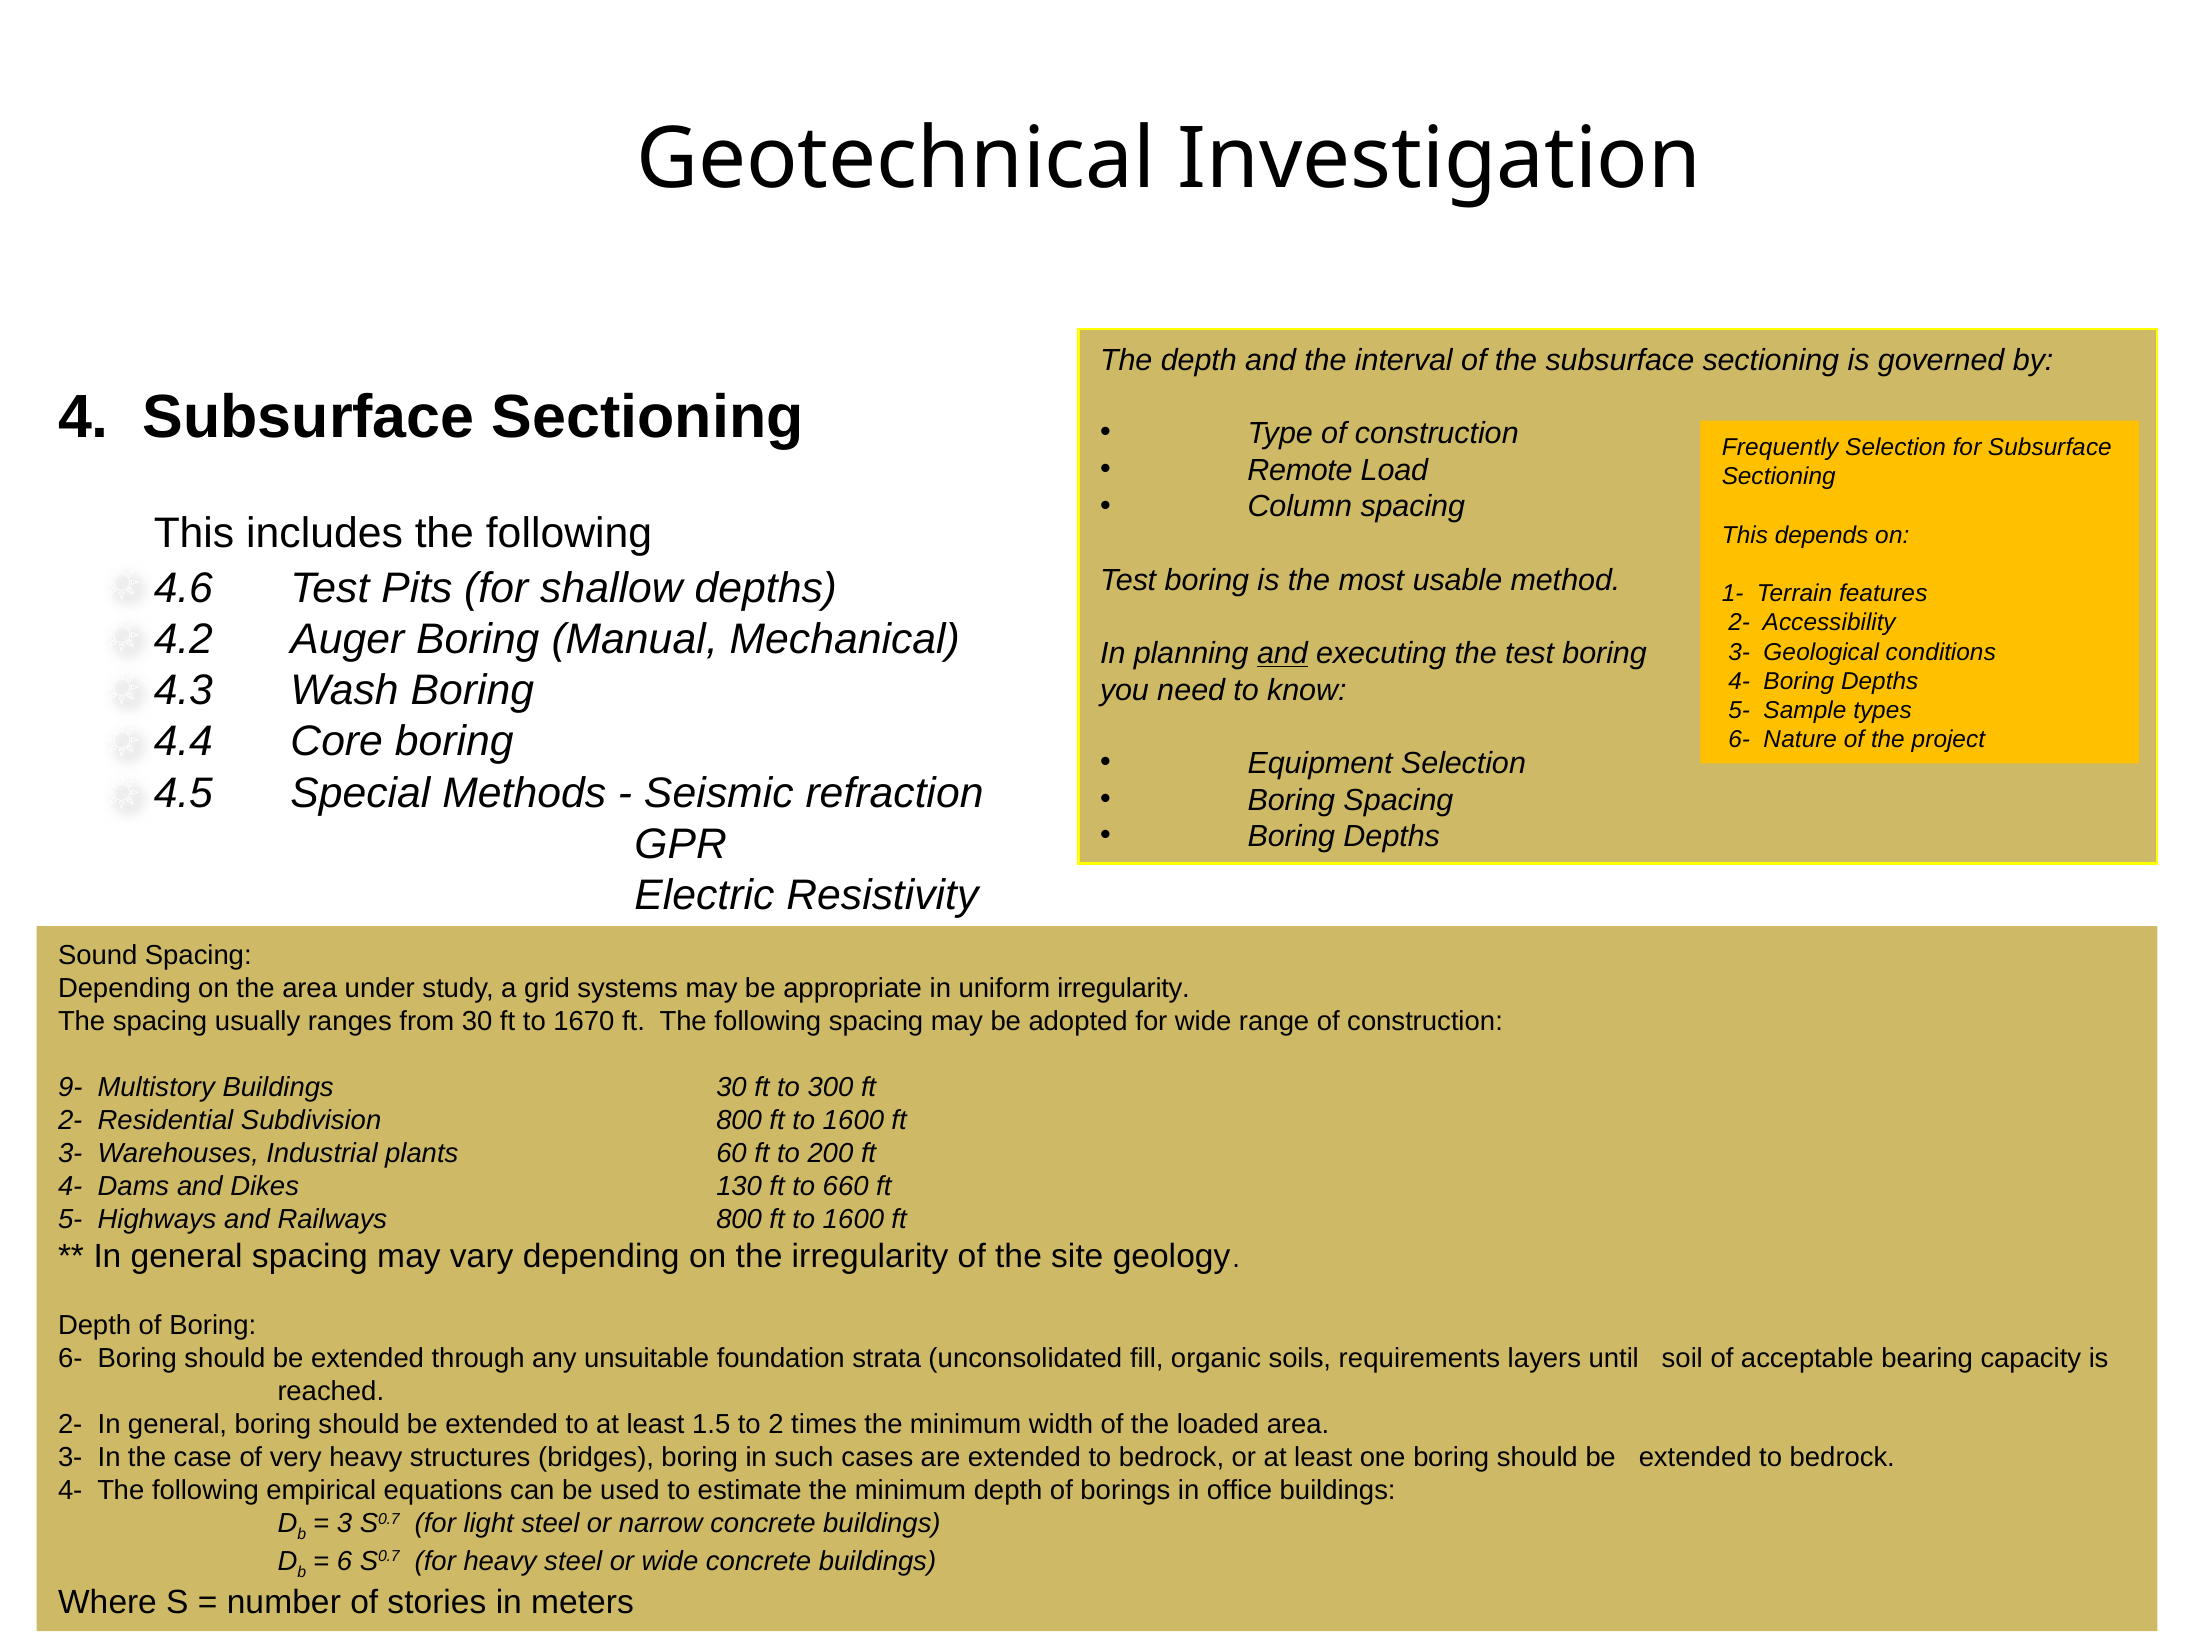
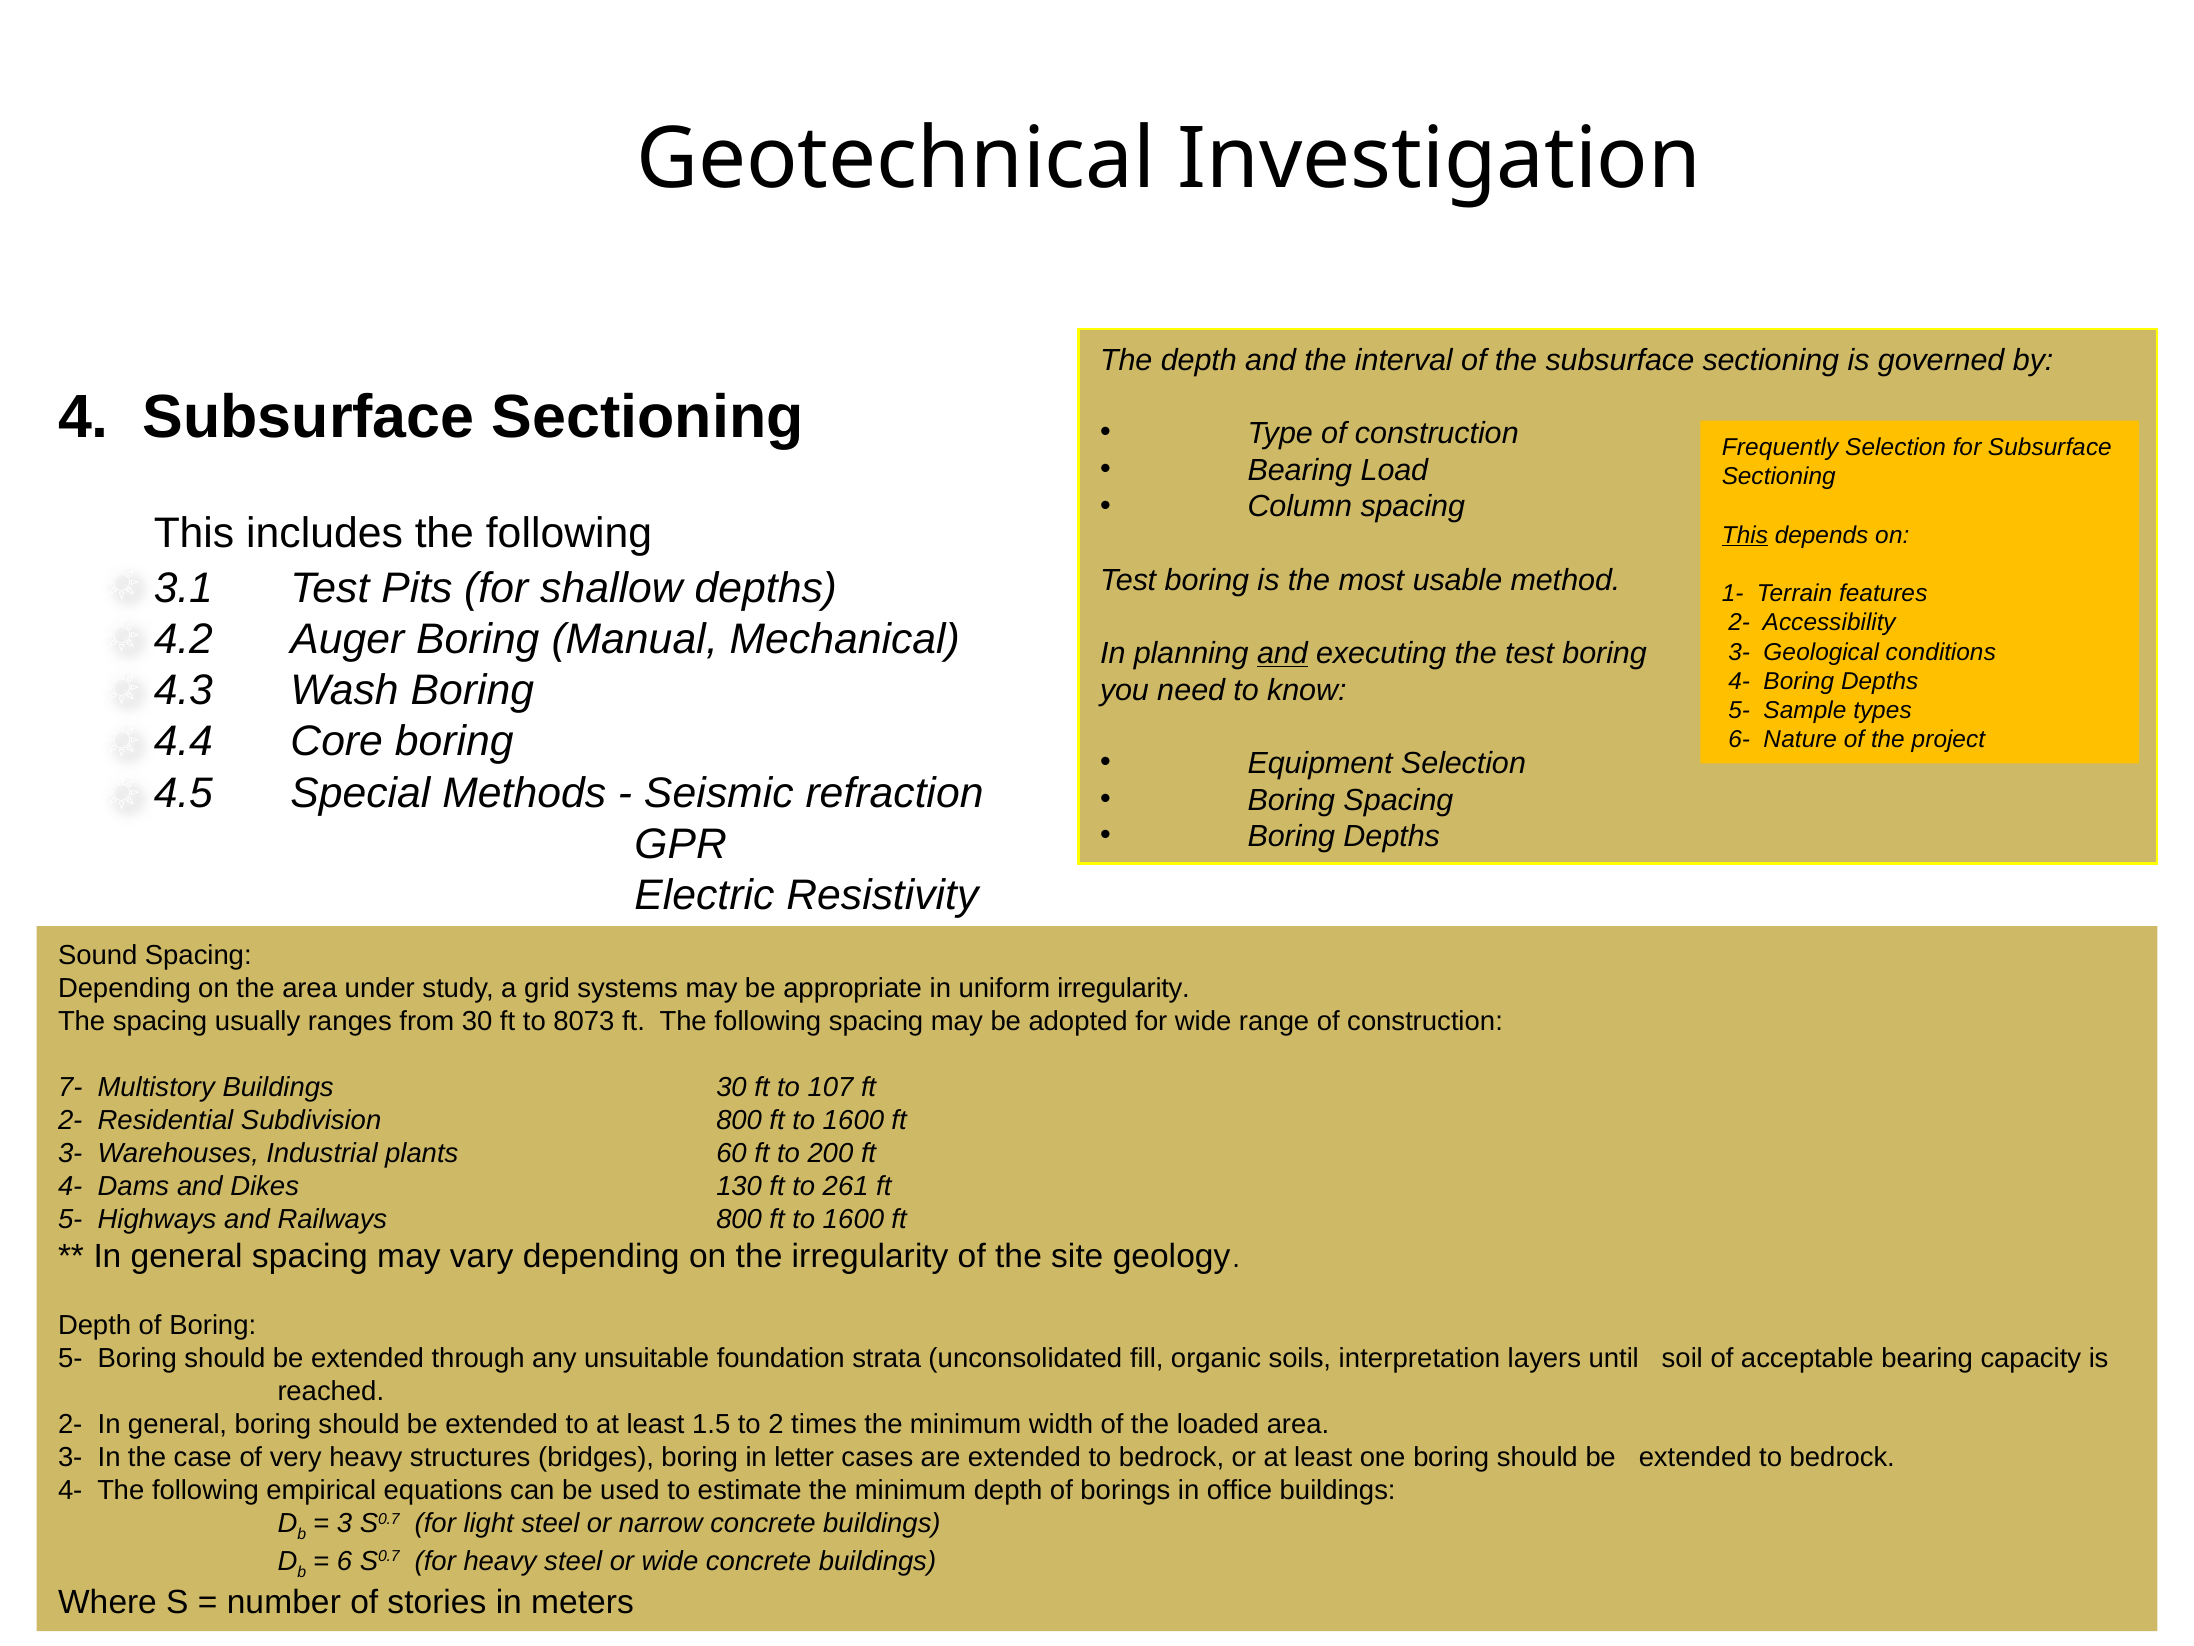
Remote: Remote -> Bearing (1300, 470)
This underline: none -> present (1745, 535)
4.6: 4.6 -> 3.1 (183, 588)
1670: 1670 -> 8073 (584, 1021)
9-: 9- -> 7- (70, 1087)
300: 300 -> 107 (830, 1087)
660: 660 -> 261 (846, 1186)
6-: 6- -> 5- (70, 1358)
requirements: requirements -> interpretation (1419, 1358)
such: such -> letter (804, 1457)
